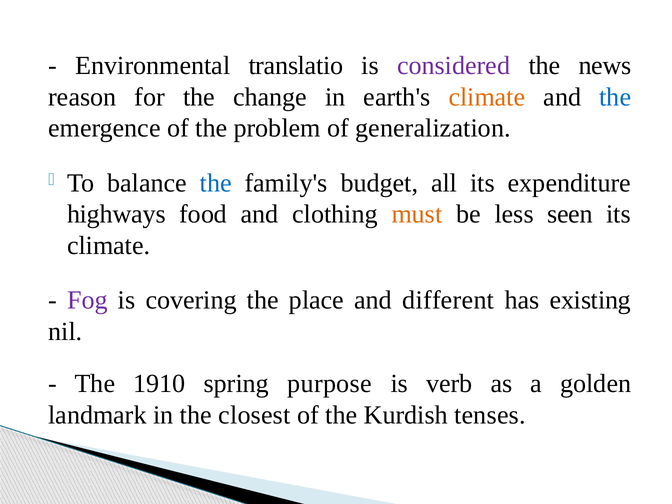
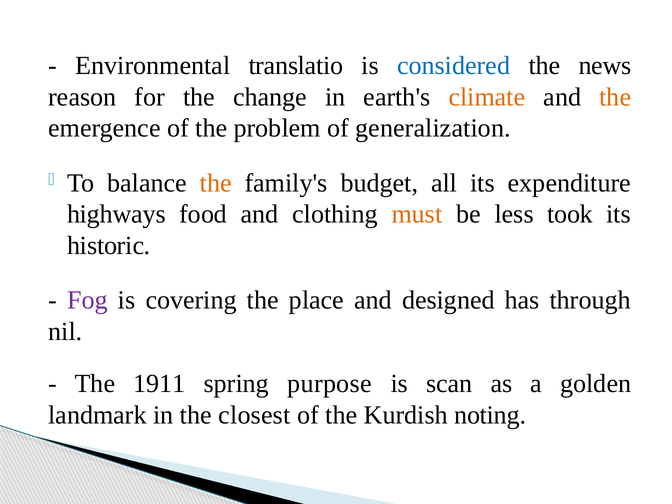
considered colour: purple -> blue (454, 66)
the colour: blue -> orange (615, 97)
the colour: blue -> orange (216, 183)
seen: seen -> took (570, 214)
climate: climate -> historic (109, 246)
different: different -> designed (448, 300)
existing: existing -> through (590, 300)
1910: 1910 -> 1911 (159, 384)
verb: verb -> scan (449, 384)
tenses: tenses -> noting (490, 415)
